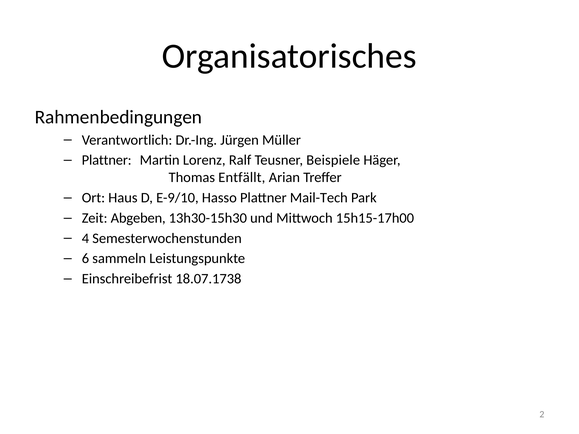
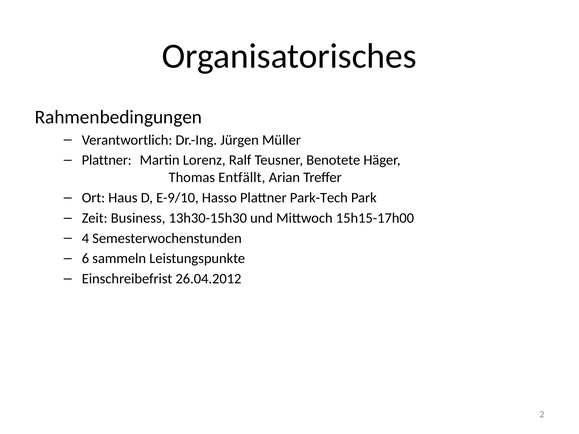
Beispiele: Beispiele -> Benotete (333, 160)
Mail-Tech: Mail-Tech -> Park-Tech (319, 198)
Abgeben: Abgeben -> Business (138, 218)
18.07.1738: 18.07.1738 -> 26.04.2012 (208, 279)
